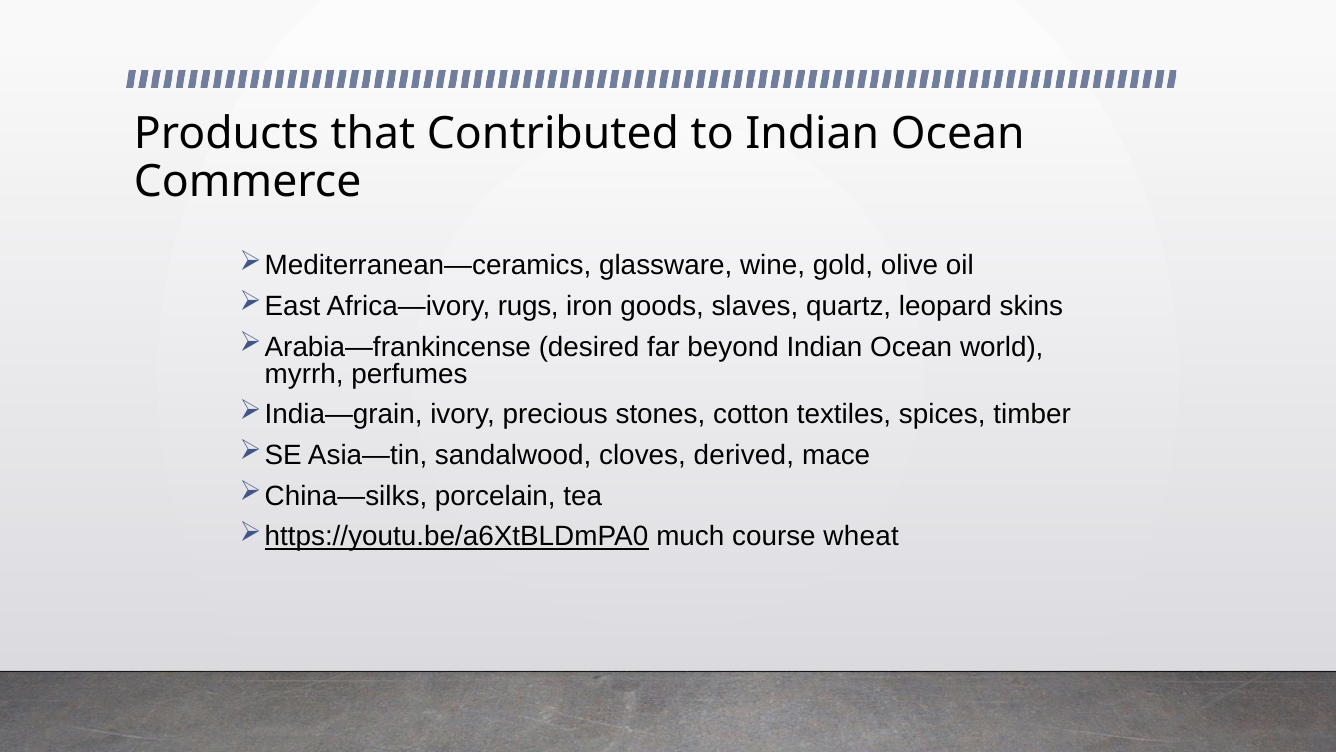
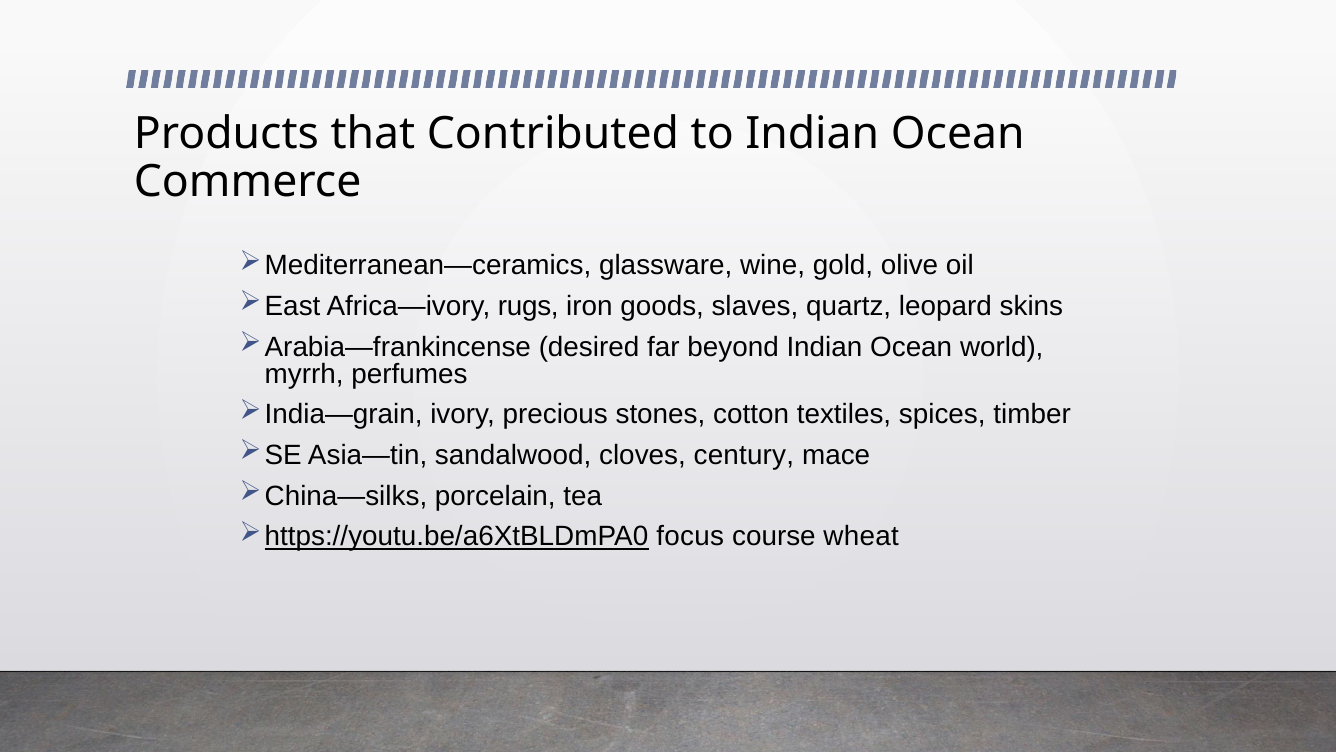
derived: derived -> century (744, 455)
much: much -> focus (690, 536)
